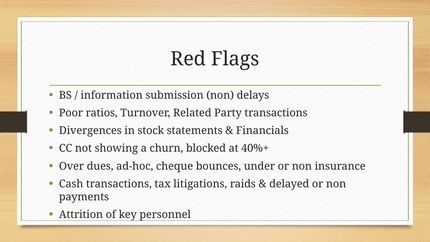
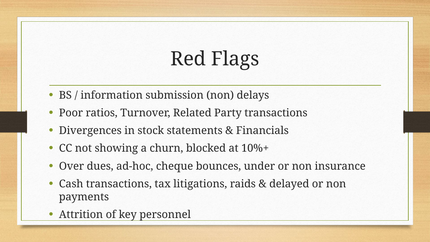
40%+: 40%+ -> 10%+ (255, 148)
